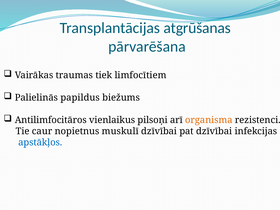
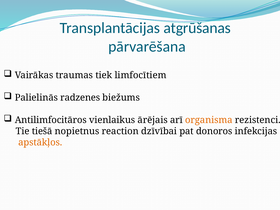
papildus: papildus -> radzenes (80, 98)
pilsoņi: pilsoņi -> ārējais (153, 120)
caur: caur -> tiešā (42, 131)
muskulī: muskulī -> reaction (120, 131)
pat dzīvībai: dzīvībai -> donoros (214, 131)
apstākļos colour: blue -> orange (40, 142)
